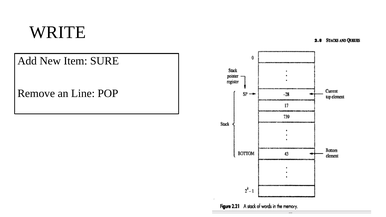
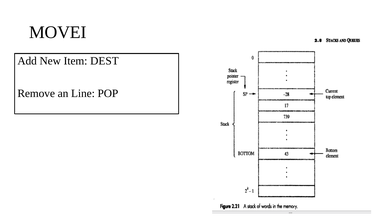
WRITE: WRITE -> MOVEI (58, 32)
SURE: SURE -> DEST (104, 61)
